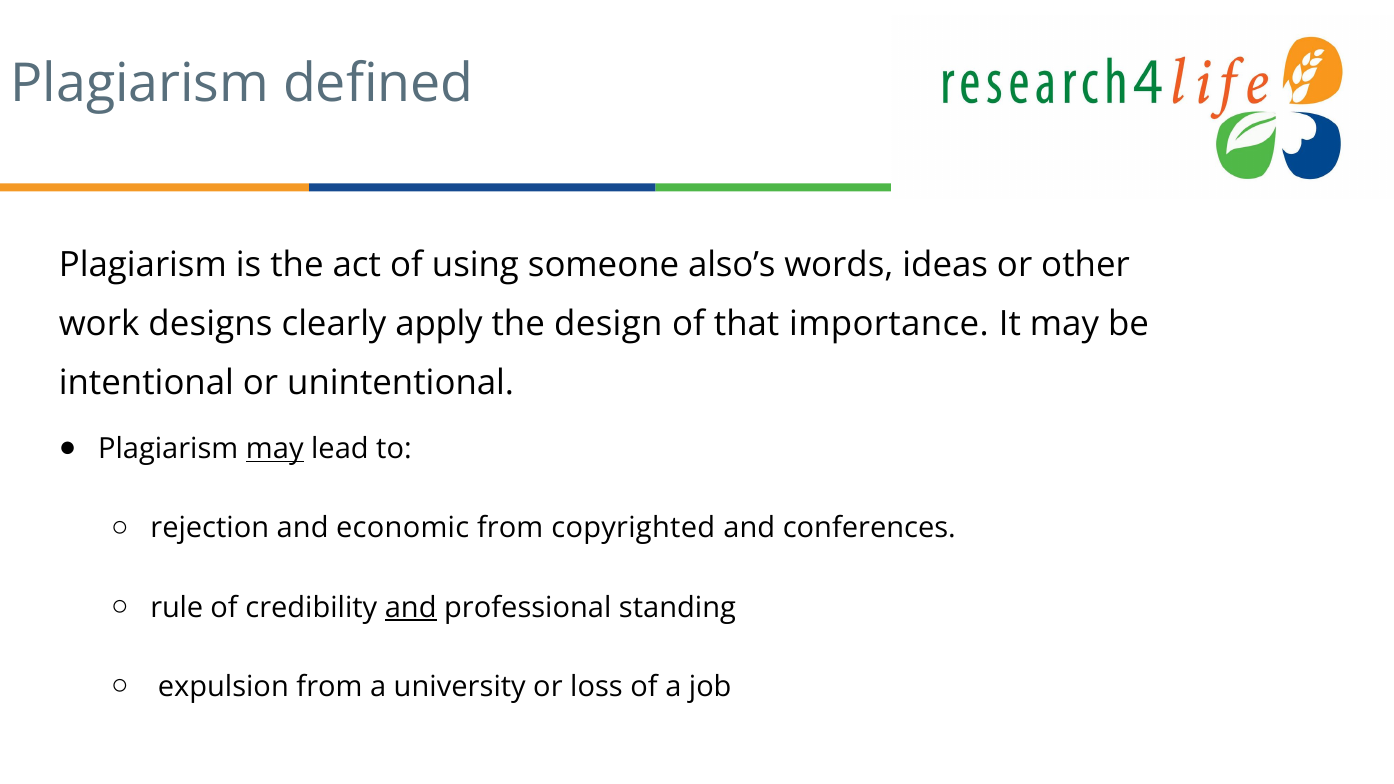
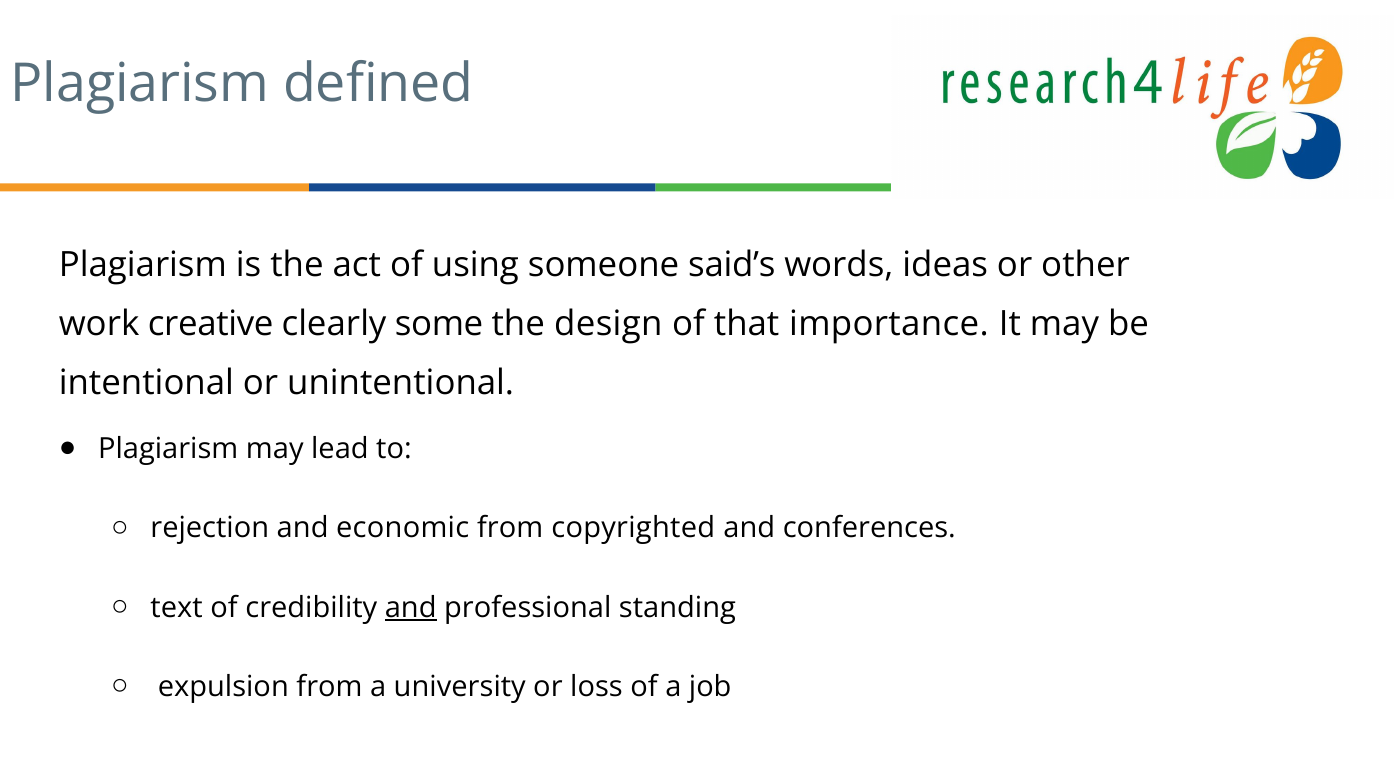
also’s: also’s -> said’s (732, 266)
designs: designs -> creative (211, 324)
apply: apply -> some (439, 324)
may underline: present -> none (275, 449)
rule: rule -> text (177, 608)
